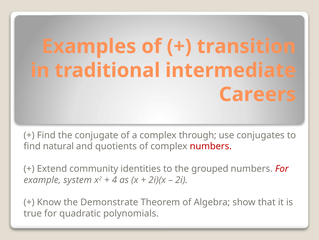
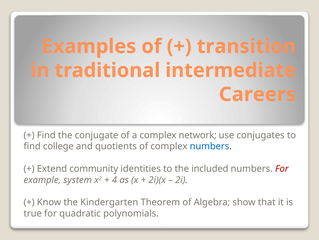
through: through -> network (198, 135)
natural: natural -> college (58, 146)
numbers colour: red -> blue (211, 146)
grouped: grouped -> included (210, 168)
Demonstrate: Demonstrate -> Kindergarten (109, 202)
